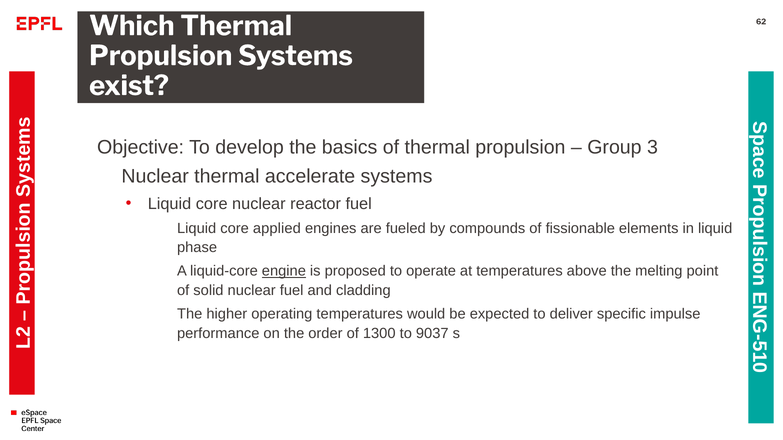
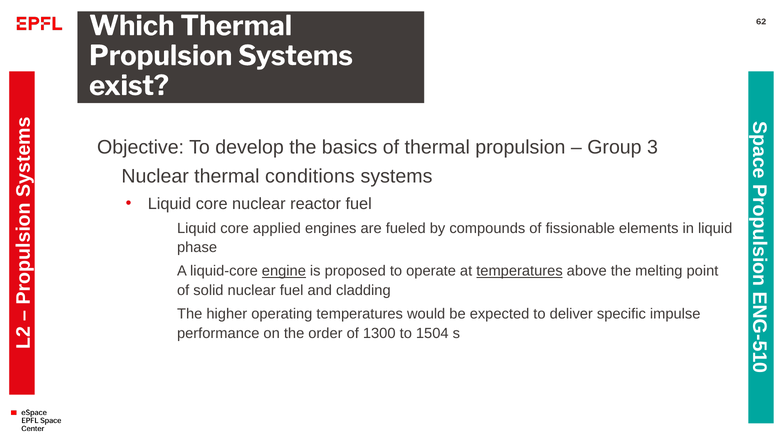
accelerate: accelerate -> conditions (310, 177)
temperatures underline: none -> present (519, 271)
9037: 9037 -> 1504 (432, 334)
